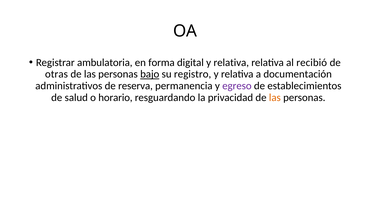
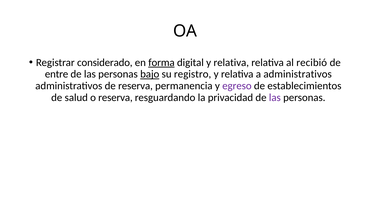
ambulatoria: ambulatoria -> considerado (105, 63)
forma underline: none -> present (161, 63)
otras: otras -> entre (57, 74)
a documentación: documentación -> administrativos (298, 74)
o horario: horario -> reserva (115, 98)
las colour: orange -> purple (275, 98)
